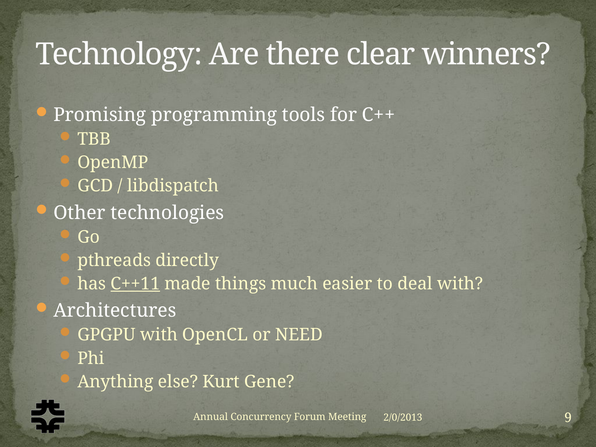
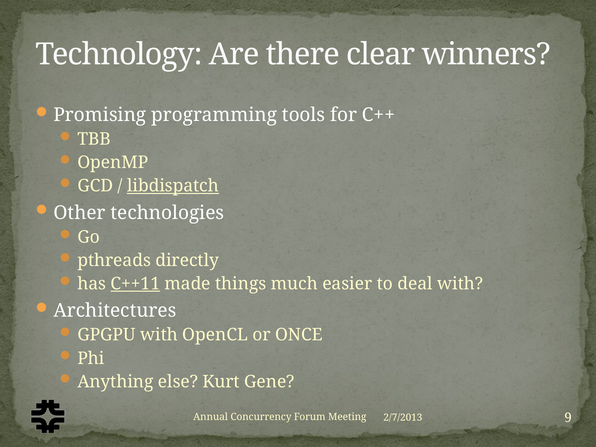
libdispatch underline: none -> present (173, 186)
NEED: NEED -> ONCE (299, 335)
2/0/2013: 2/0/2013 -> 2/7/2013 (403, 418)
